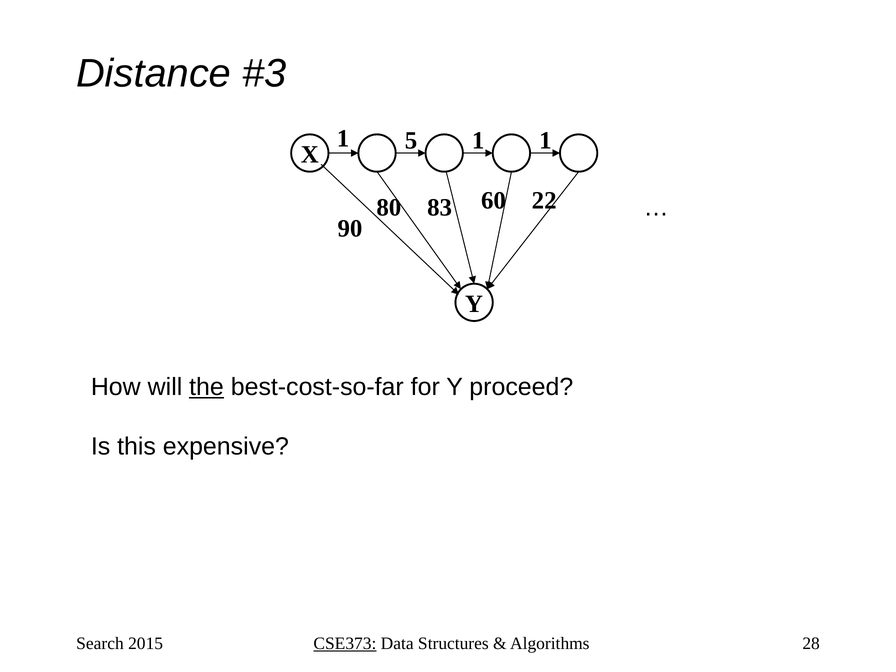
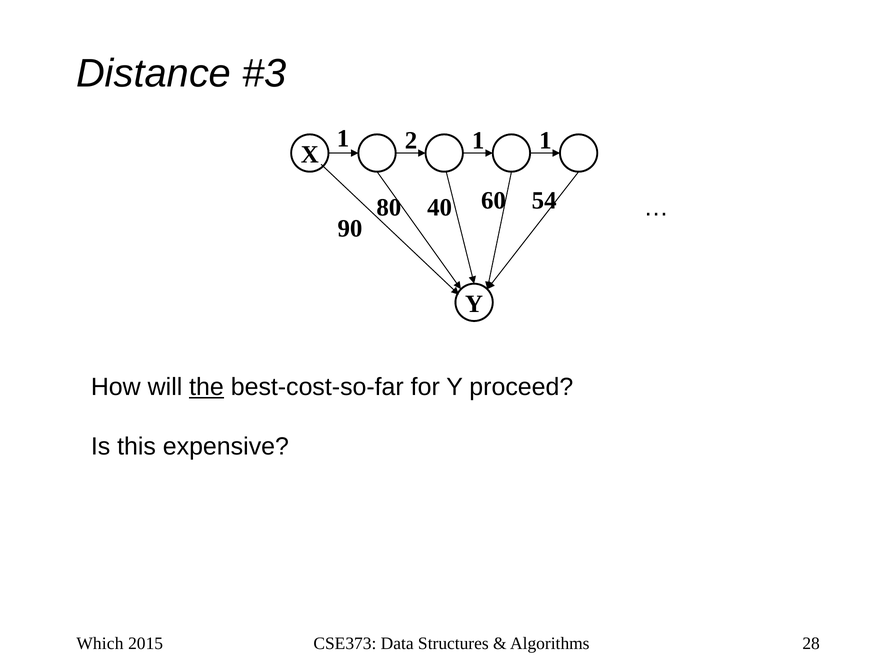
5: 5 -> 2 (411, 141)
83: 83 -> 40 (440, 208)
22: 22 -> 54 (544, 200)
Search: Search -> Which (100, 643)
CSE373 underline: present -> none (345, 643)
